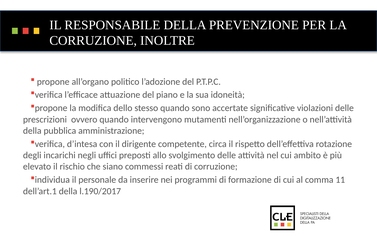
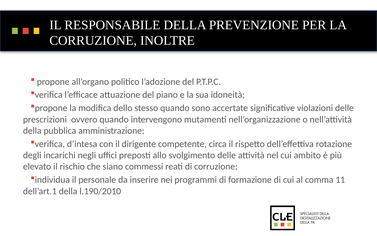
l.190/2017: l.190/2017 -> l.190/2010 (100, 191)
